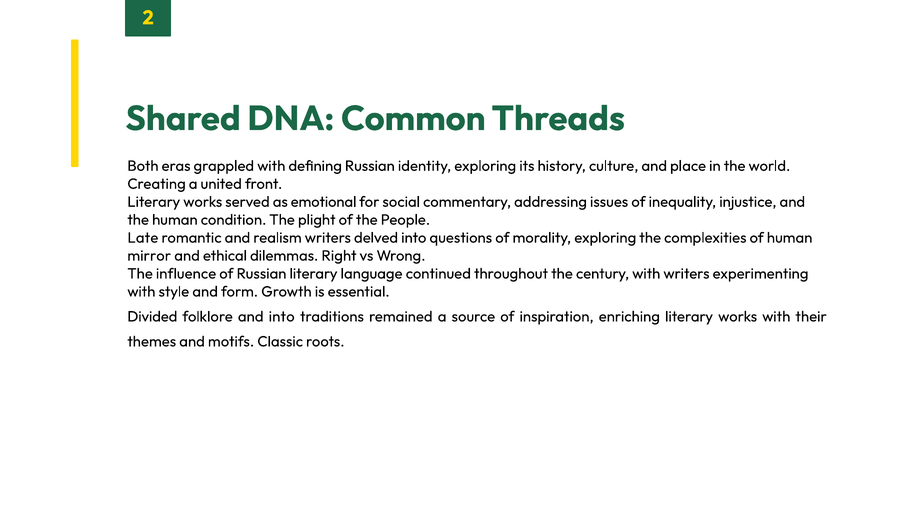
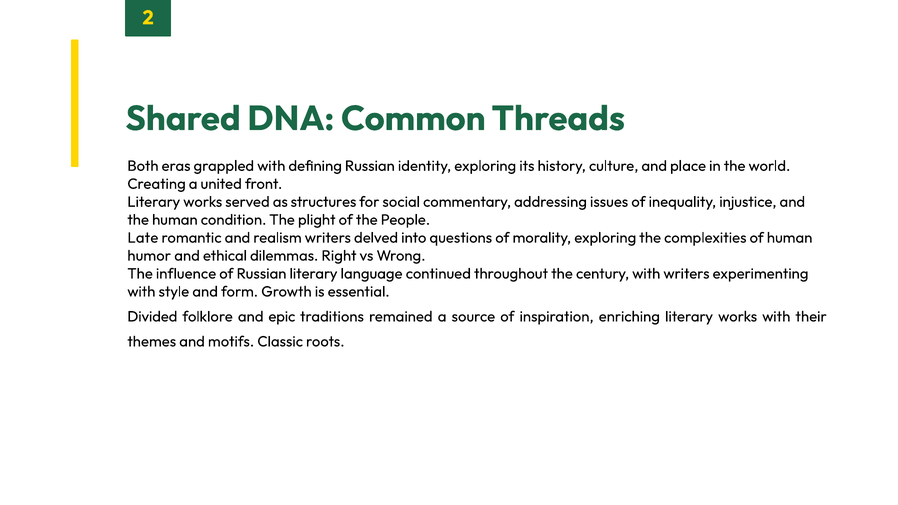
emotional: emotional -> structures (323, 202)
mirror: mirror -> humor (149, 256)
and into: into -> epic (282, 317)
